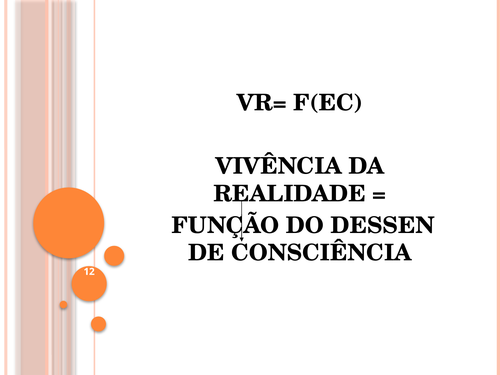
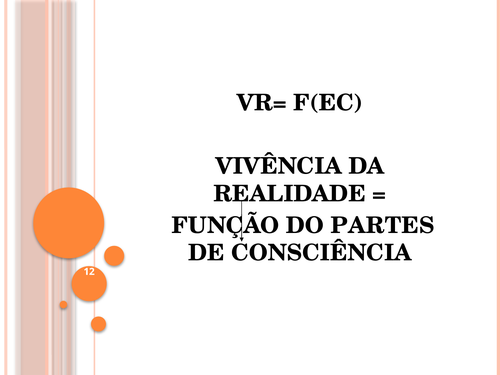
DESSEN: DESSEN -> PARTES (383, 225)
